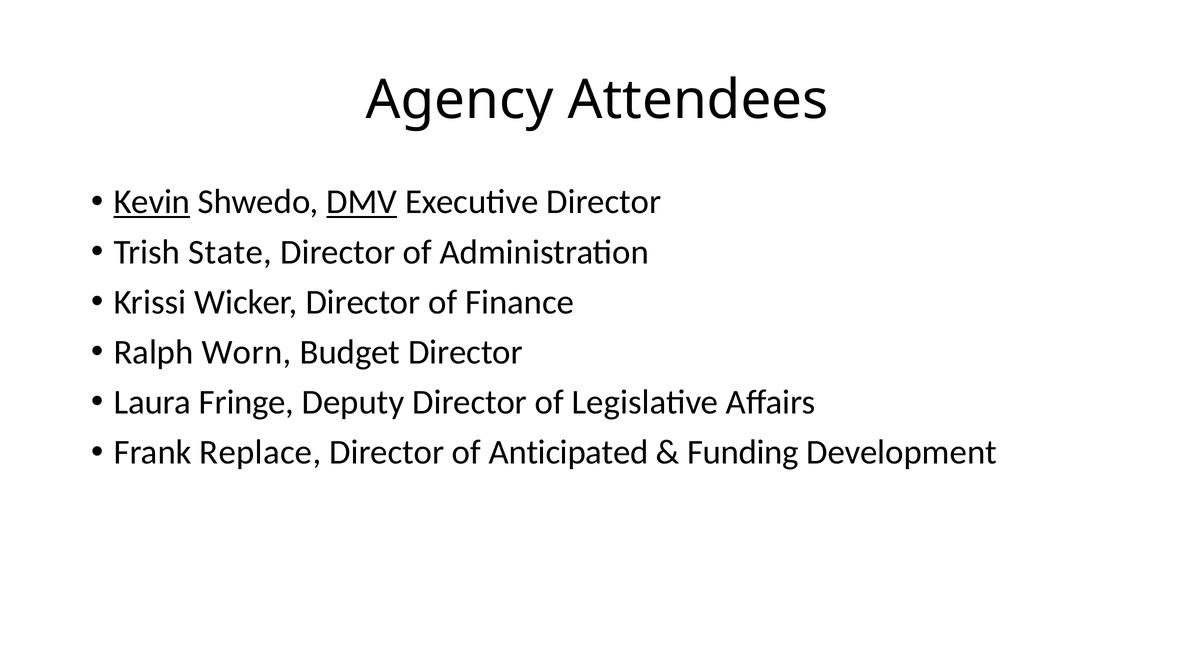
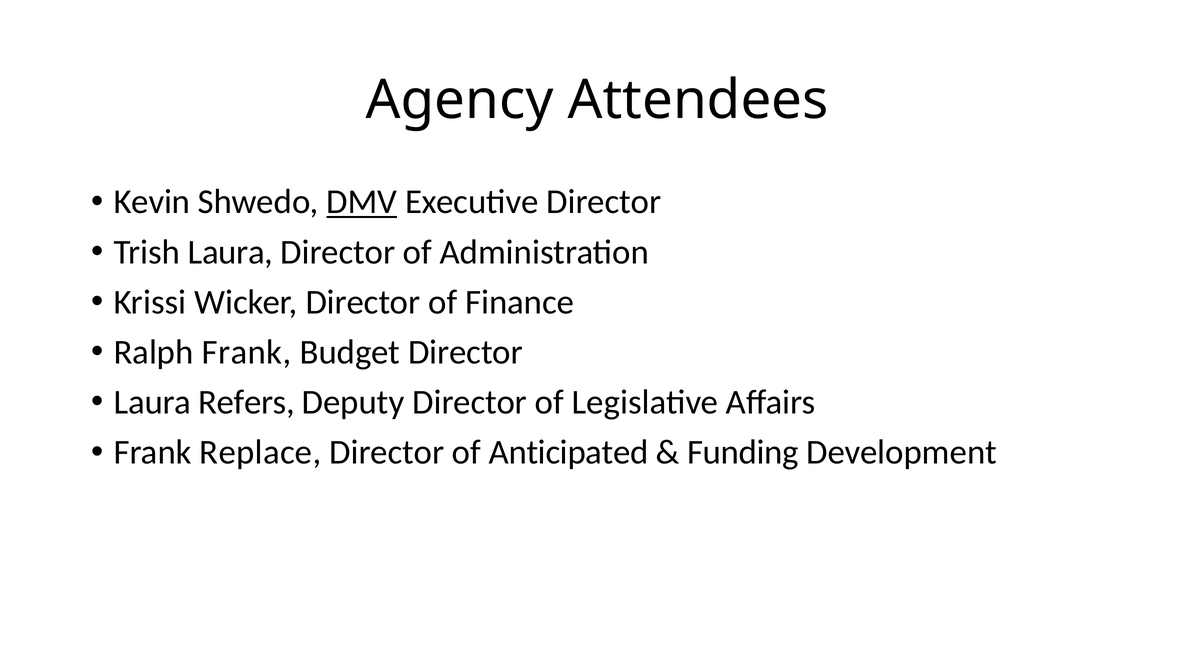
Kevin underline: present -> none (152, 202)
Trish State: State -> Laura (230, 252)
Ralph Worn: Worn -> Frank (246, 352)
Fringe: Fringe -> Refers (247, 402)
